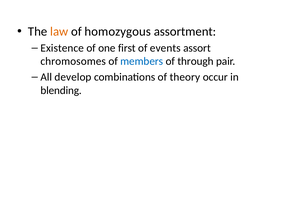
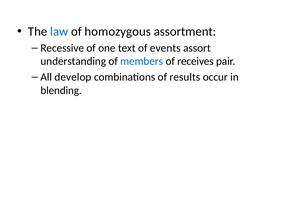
law colour: orange -> blue (59, 32)
Existence: Existence -> Recessive (62, 48)
first: first -> text (127, 48)
chromosomes: chromosomes -> understanding (73, 61)
through: through -> receives (196, 61)
theory: theory -> results (185, 77)
